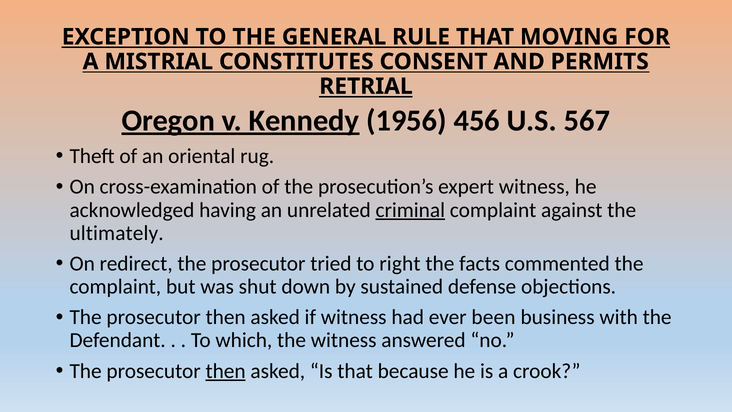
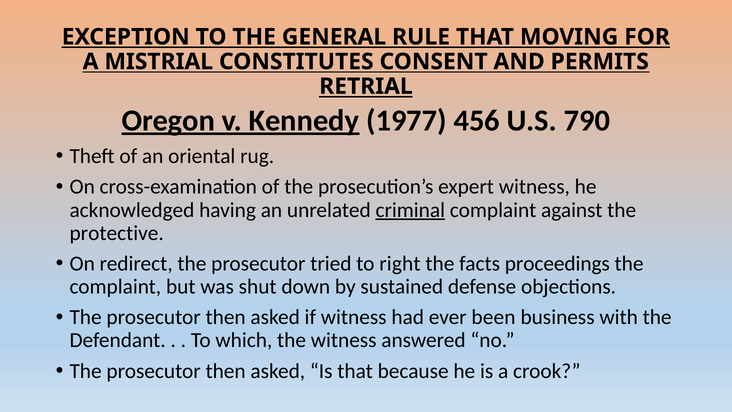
1956: 1956 -> 1977 (406, 121)
567: 567 -> 790 (587, 121)
ultimately: ultimately -> protective (117, 233)
commented: commented -> proceedings (557, 263)
then underline: present -> none (226, 371)
